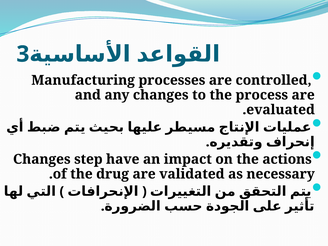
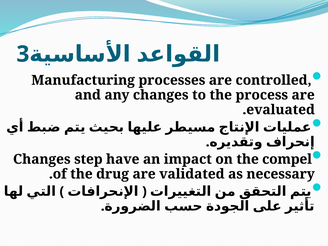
actions: actions -> compel (287, 159)
